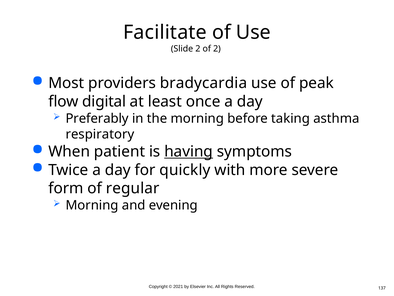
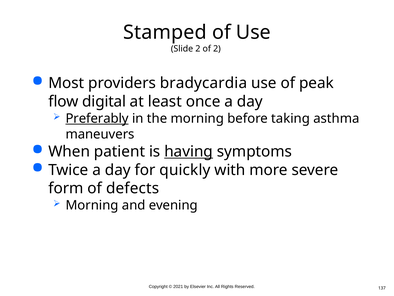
Facilitate: Facilitate -> Stamped (165, 32)
Preferably underline: none -> present (97, 118)
respiratory: respiratory -> maneuvers (100, 134)
regular: regular -> defects (133, 188)
